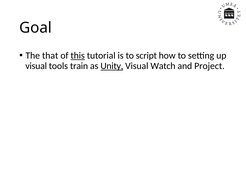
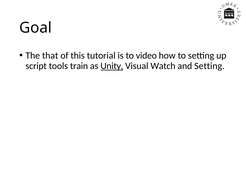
this underline: present -> none (78, 55)
script: script -> video (146, 55)
visual: visual -> script (36, 66)
and Project: Project -> Setting (209, 66)
